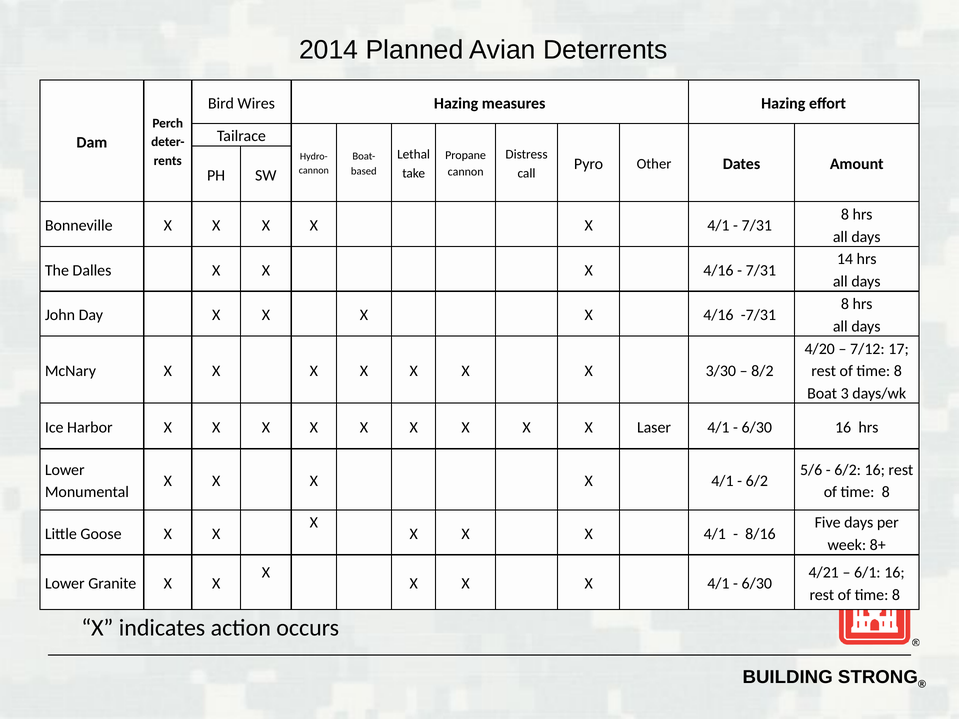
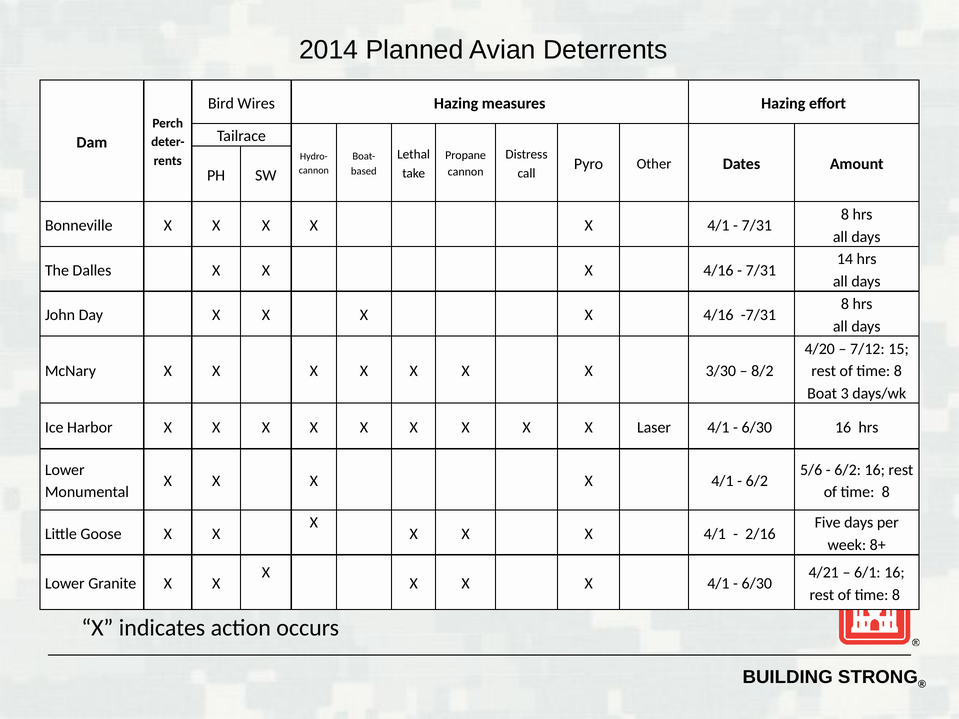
17: 17 -> 15 (899, 349)
8/16: 8/16 -> 2/16 (760, 534)
